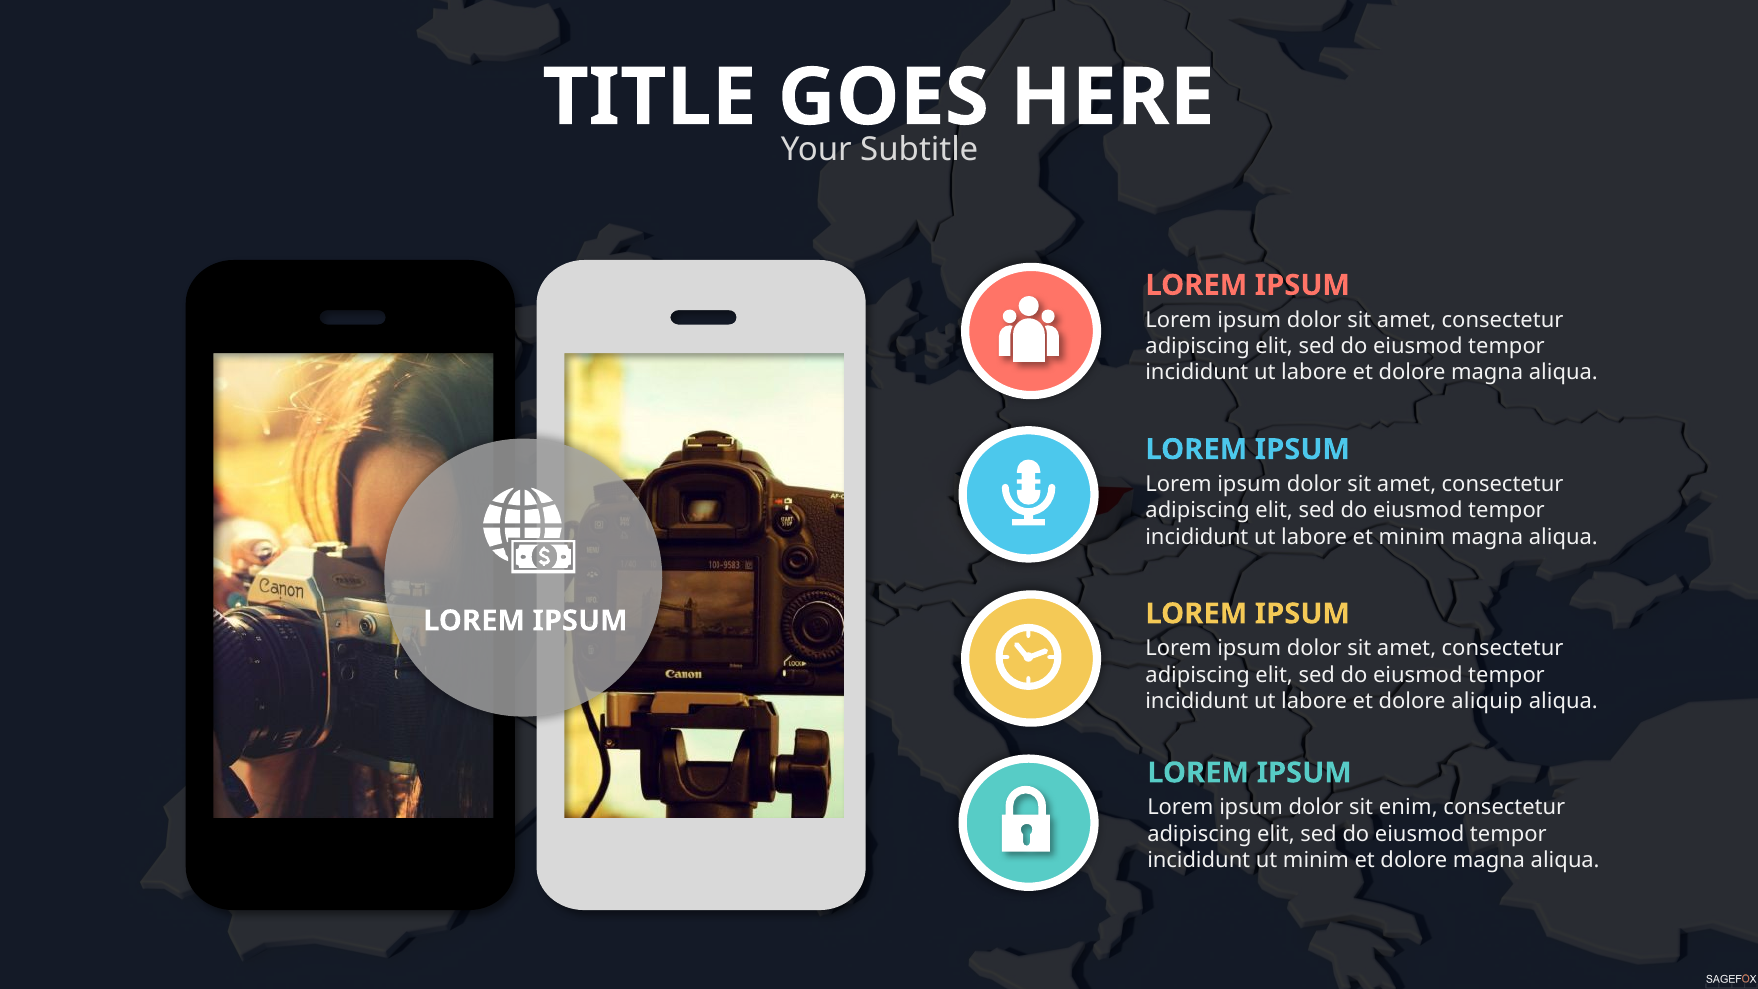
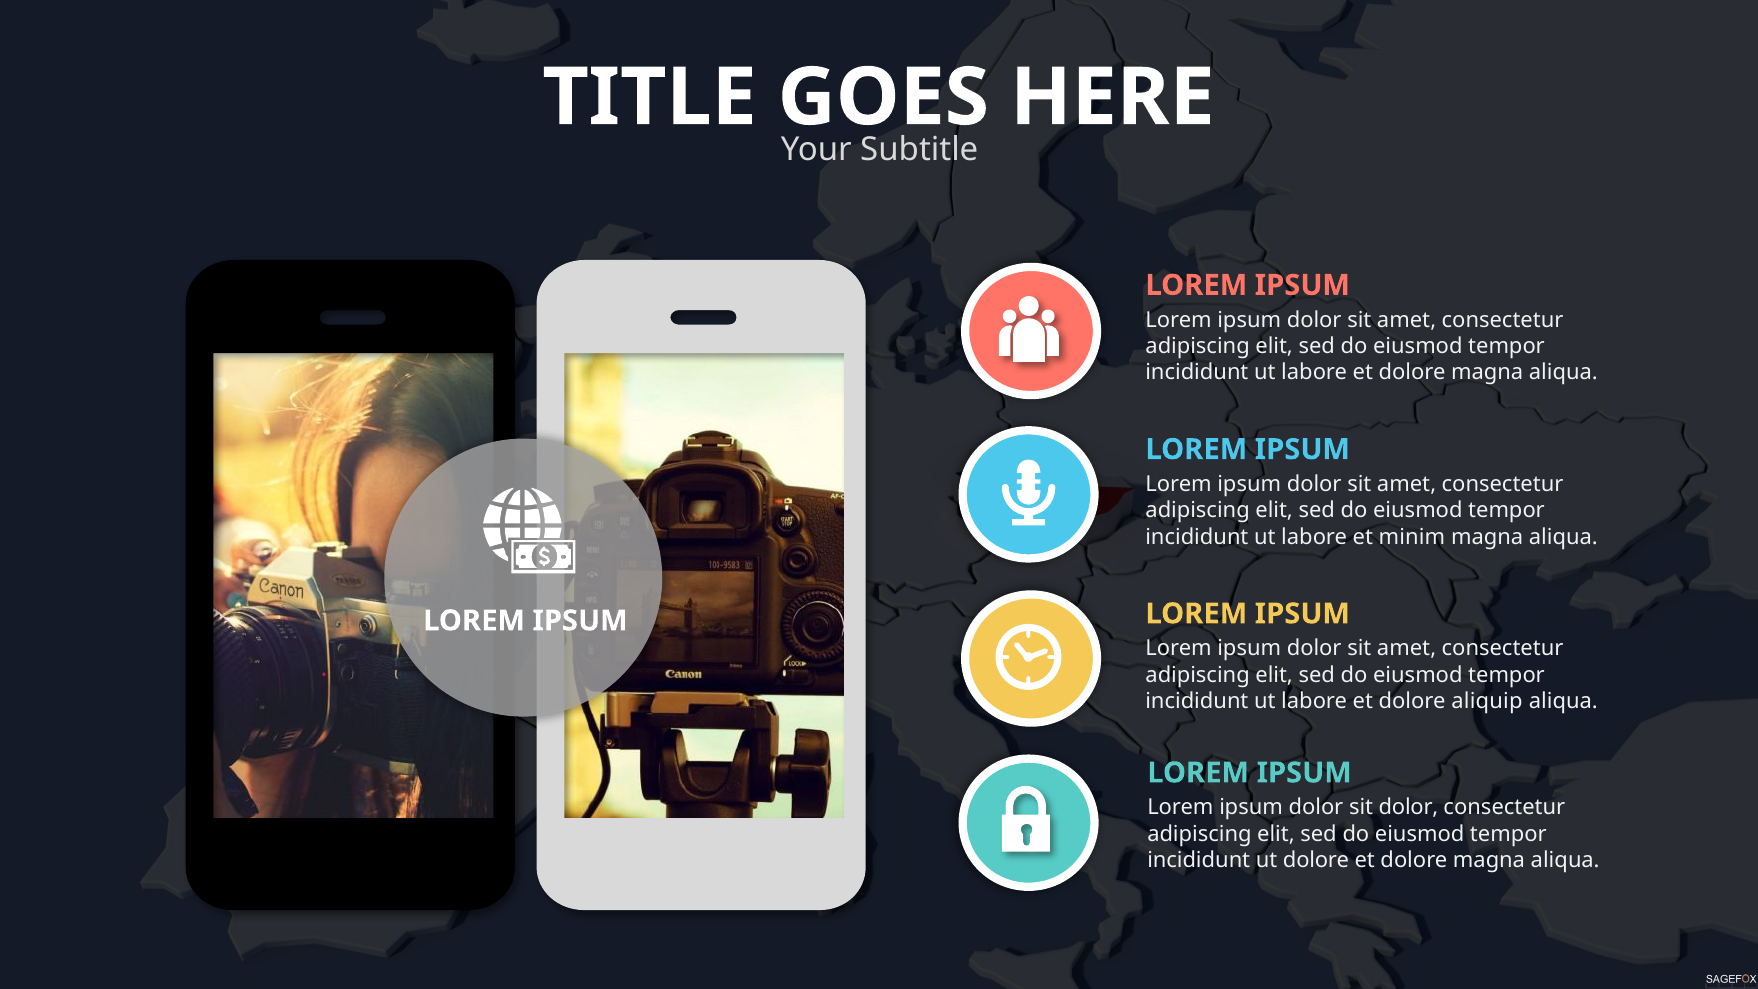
sit enim: enim -> dolor (1408, 807)
ut minim: minim -> dolore (1316, 860)
